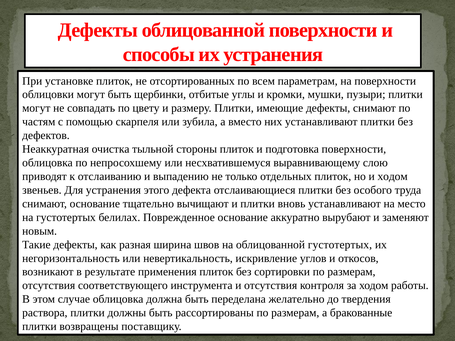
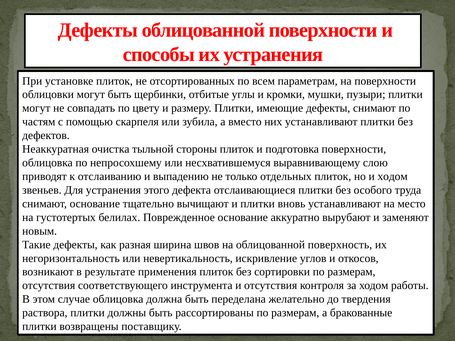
облицованной густотертых: густотертых -> поверхность (340, 245)
